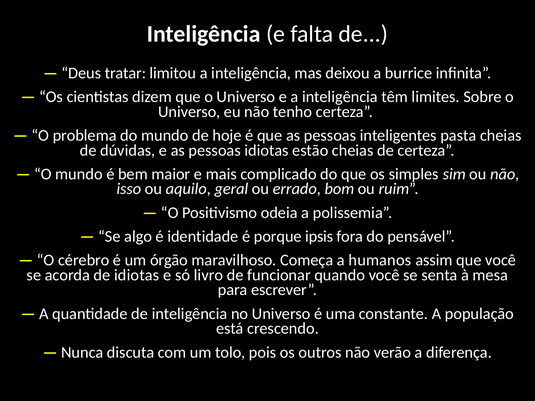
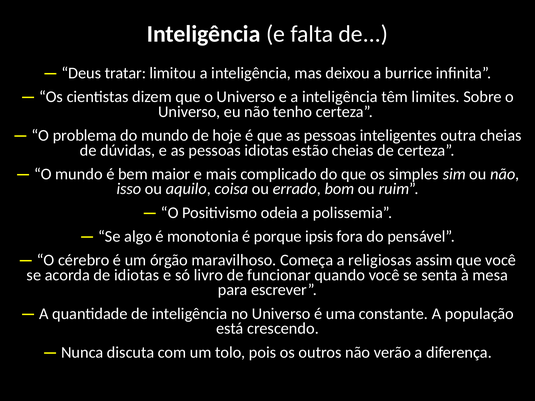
pasta: pasta -> outra (458, 136)
geral: geral -> coisa (231, 189)
identidade: identidade -> monotonia (203, 237)
humanos: humanos -> religiosas (380, 260)
